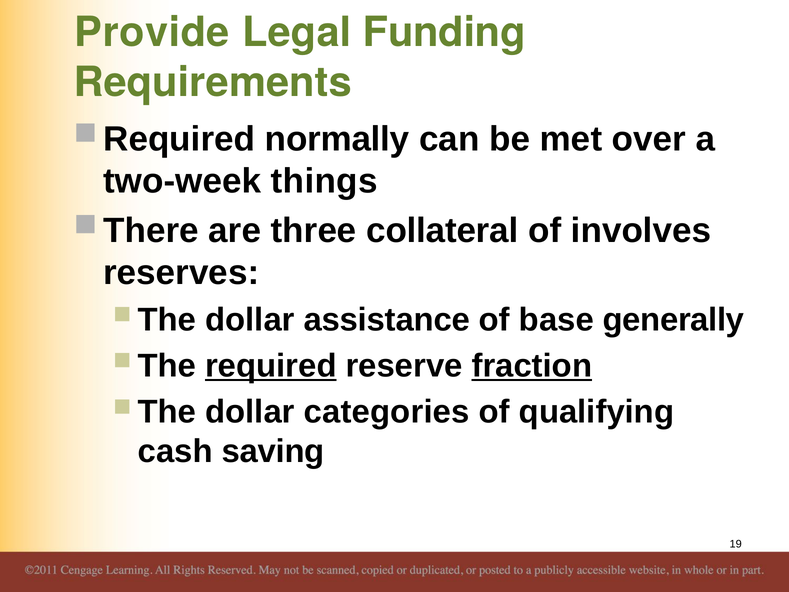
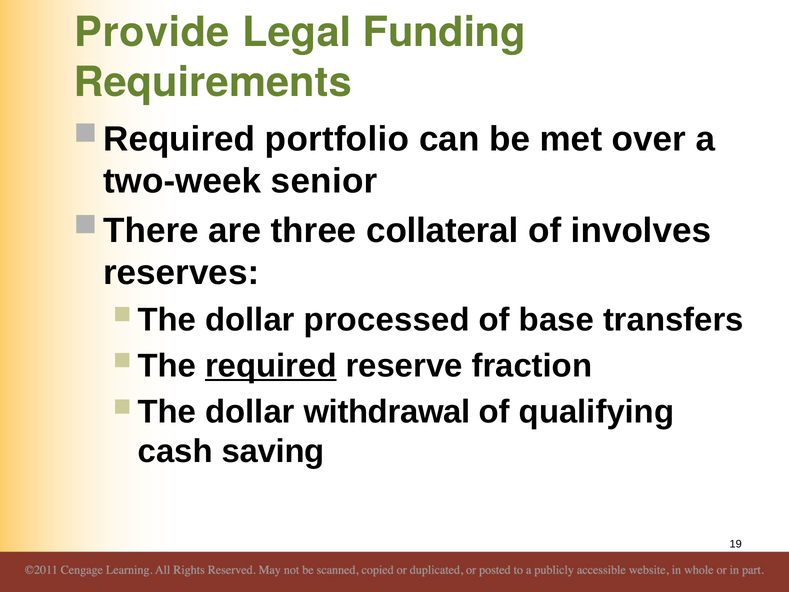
normally: normally -> portfolio (337, 139)
things: things -> senior (324, 181)
assistance: assistance -> processed (387, 320)
generally: generally -> transfers (673, 320)
fraction underline: present -> none (532, 366)
categories: categories -> withdrawal (387, 412)
